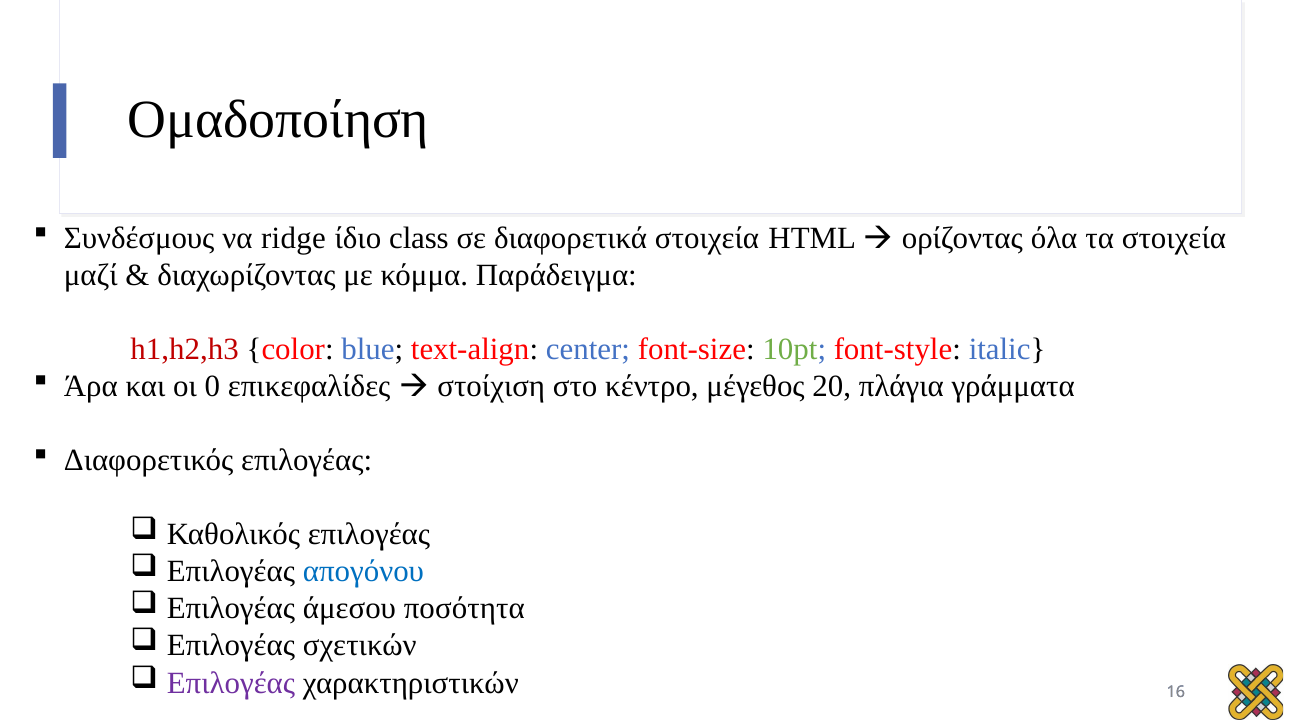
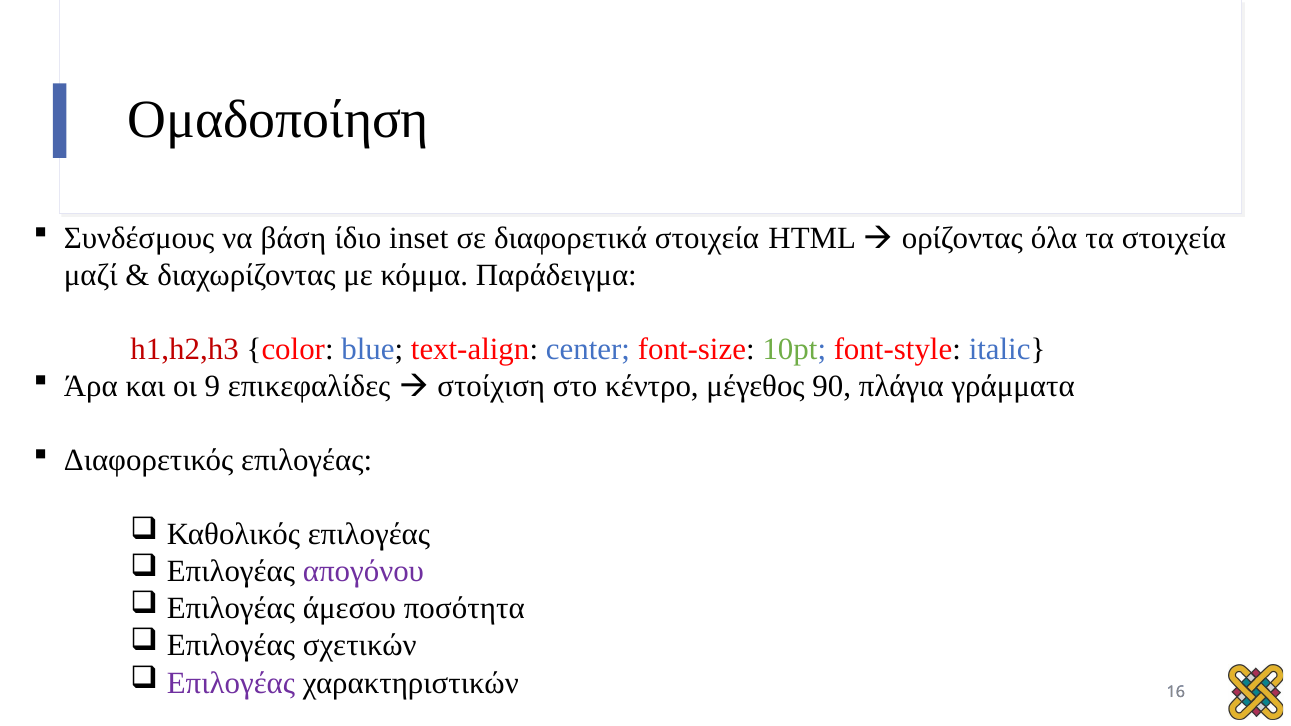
ridge: ridge -> βάση (293, 238)
class: class -> inset (419, 238)
0: 0 -> 9 (212, 386)
20: 20 -> 90 (832, 386)
απογόνου colour: blue -> purple (363, 572)
